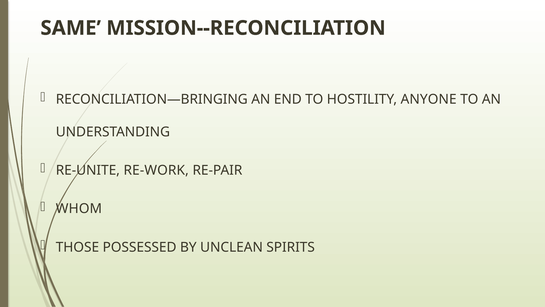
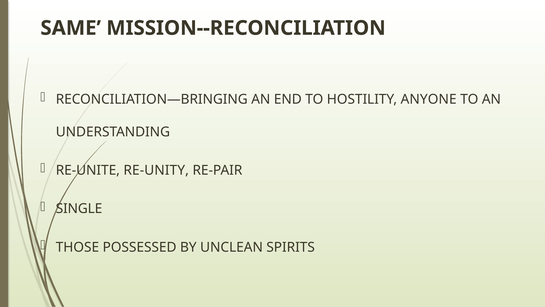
RE-WORK: RE-WORK -> RE-UNITY (156, 170)
WHOM: WHOM -> SINGLE (79, 209)
